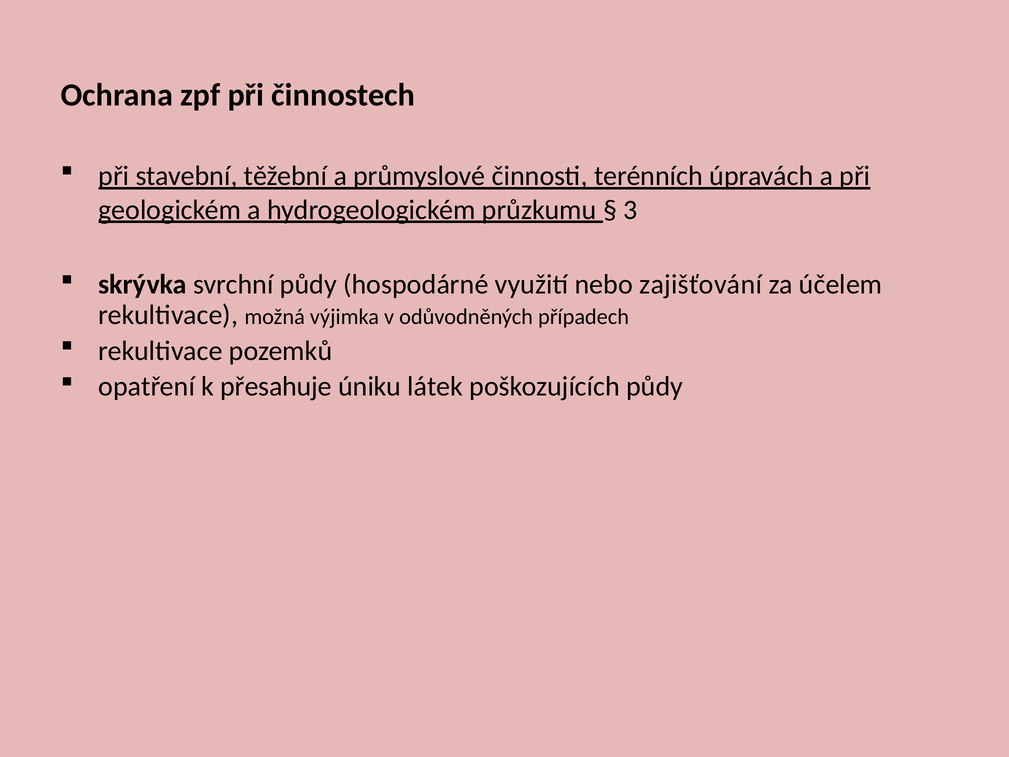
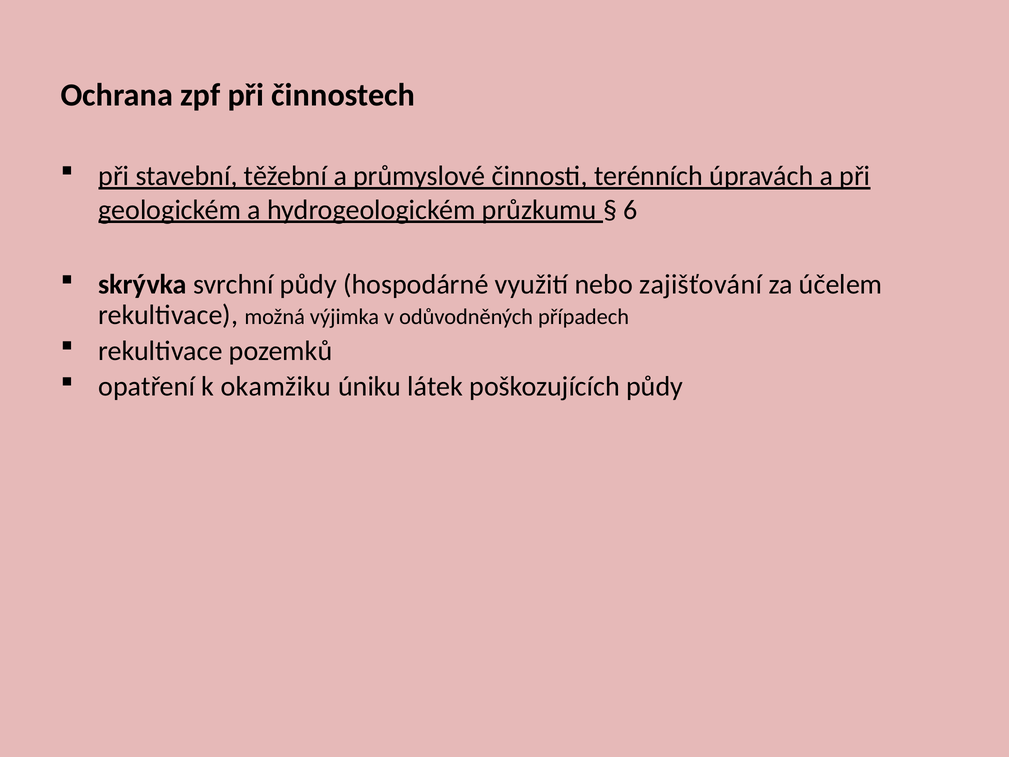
3: 3 -> 6 (630, 210)
přesahuje: přesahuje -> okamžiku (276, 387)
